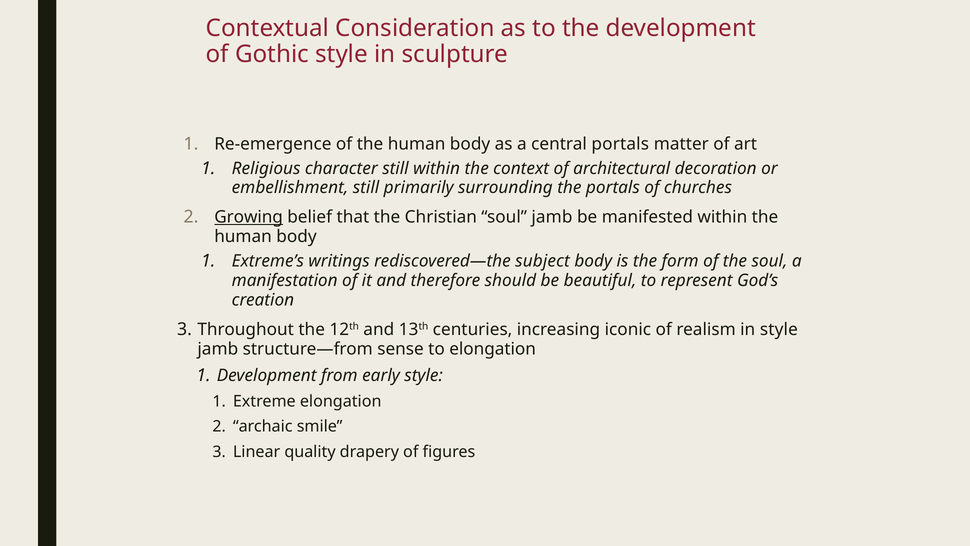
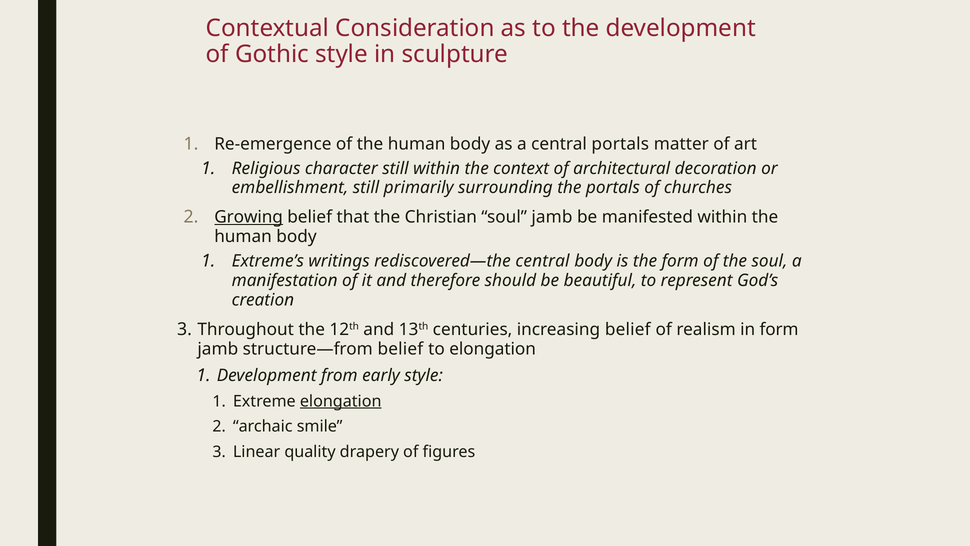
rediscovered—the subject: subject -> central (542, 261)
increasing iconic: iconic -> belief (628, 329)
in style: style -> form (779, 329)
structure—from sense: sense -> belief (400, 349)
elongation underline: none -> present (341, 401)
